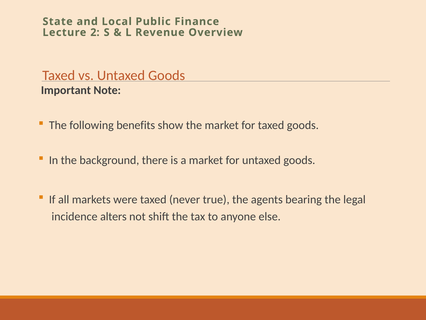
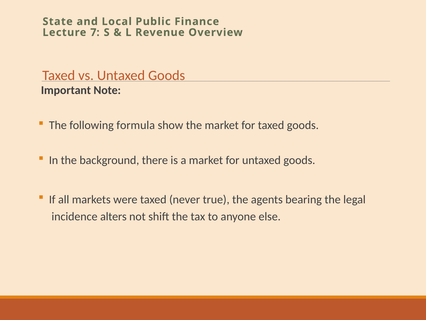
2: 2 -> 7 (95, 32)
benefits: benefits -> formula (136, 125)
